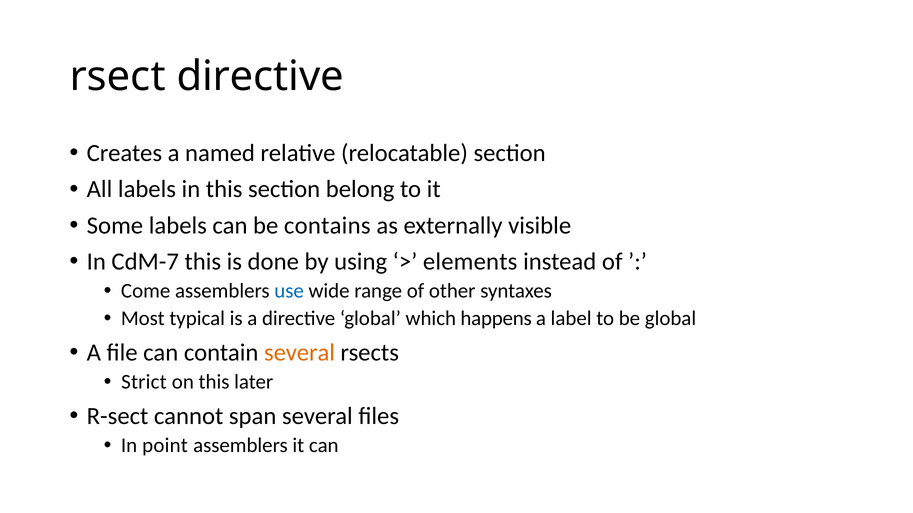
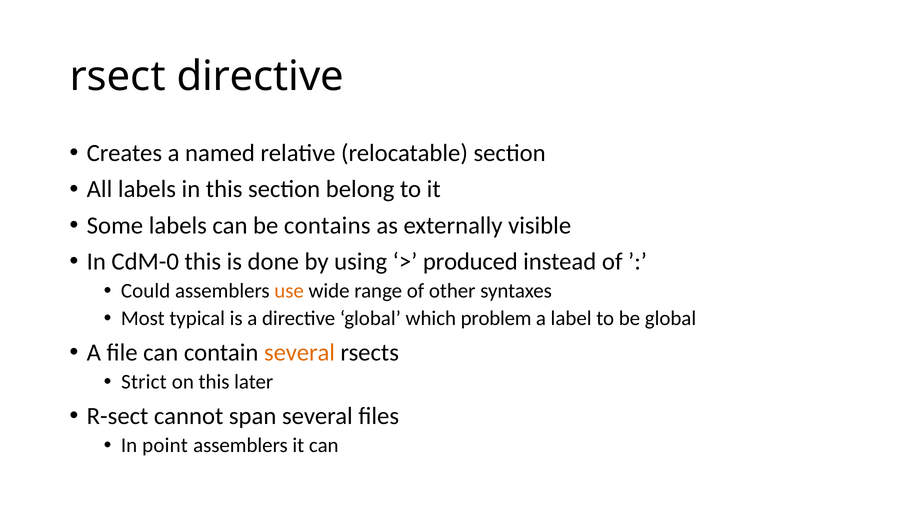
CdM-7: CdM-7 -> CdM-0 (145, 262)
elements: elements -> produced (470, 262)
Come: Come -> Could (146, 291)
use colour: blue -> orange (289, 291)
happens: happens -> problem (496, 319)
